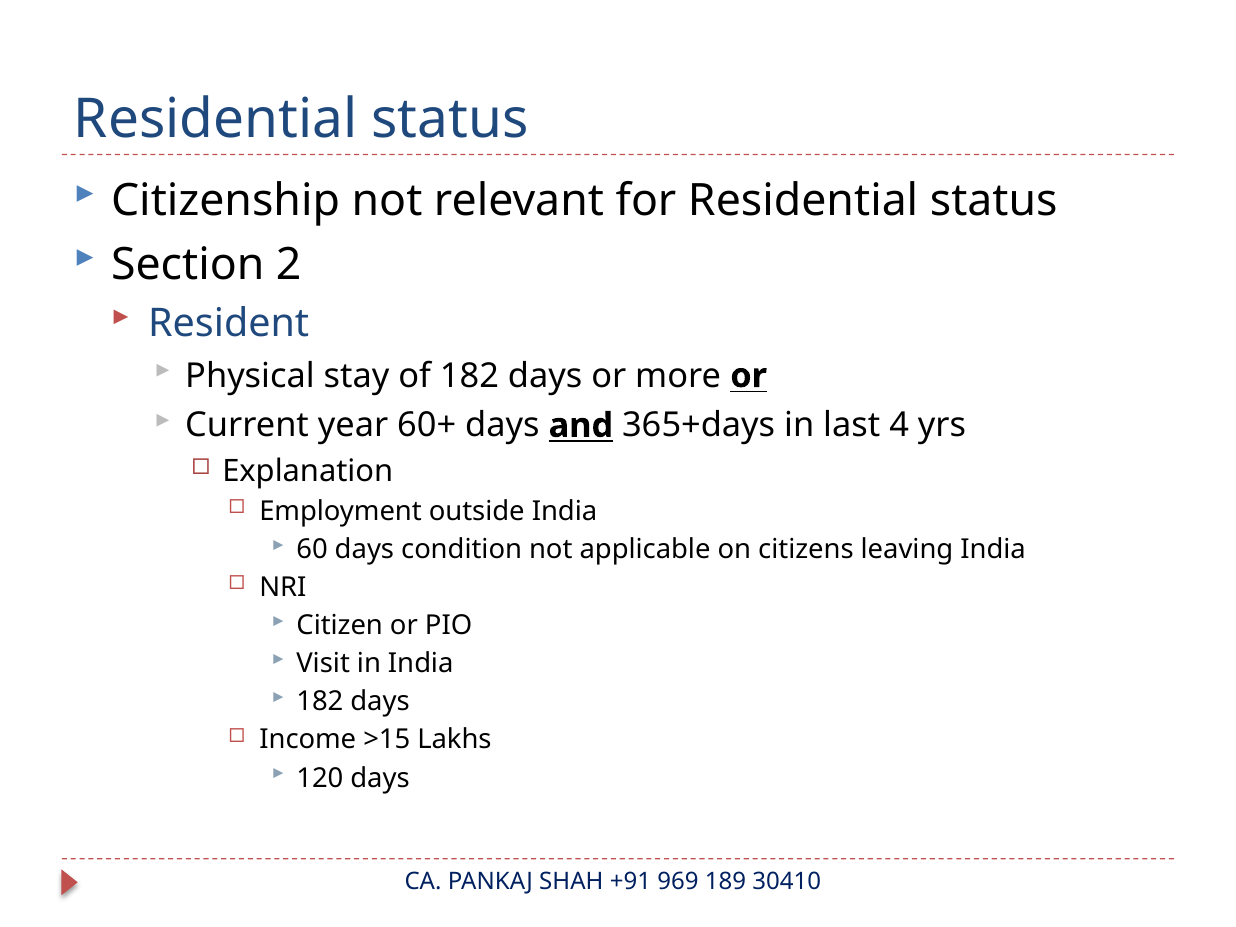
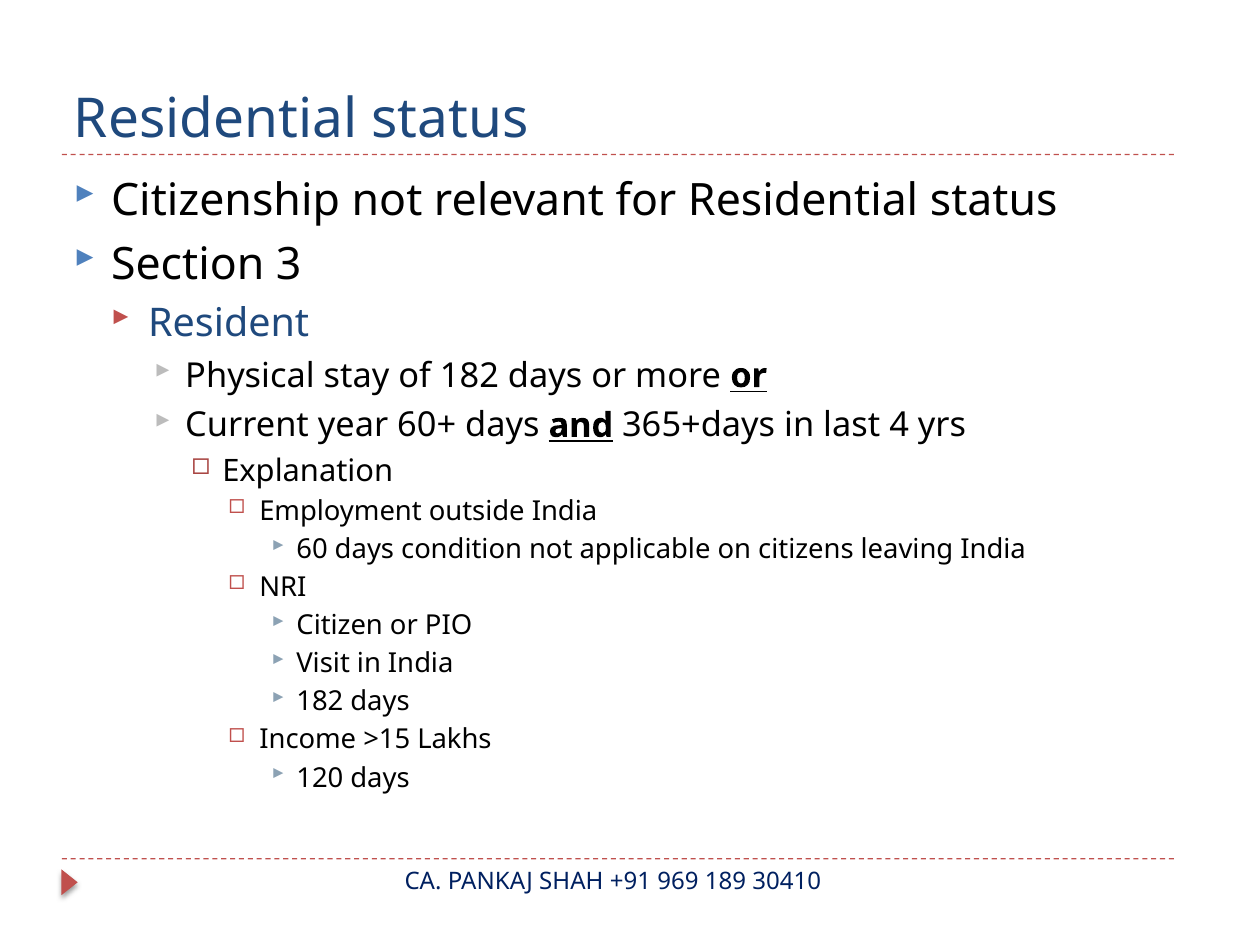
2: 2 -> 3 (289, 265)
